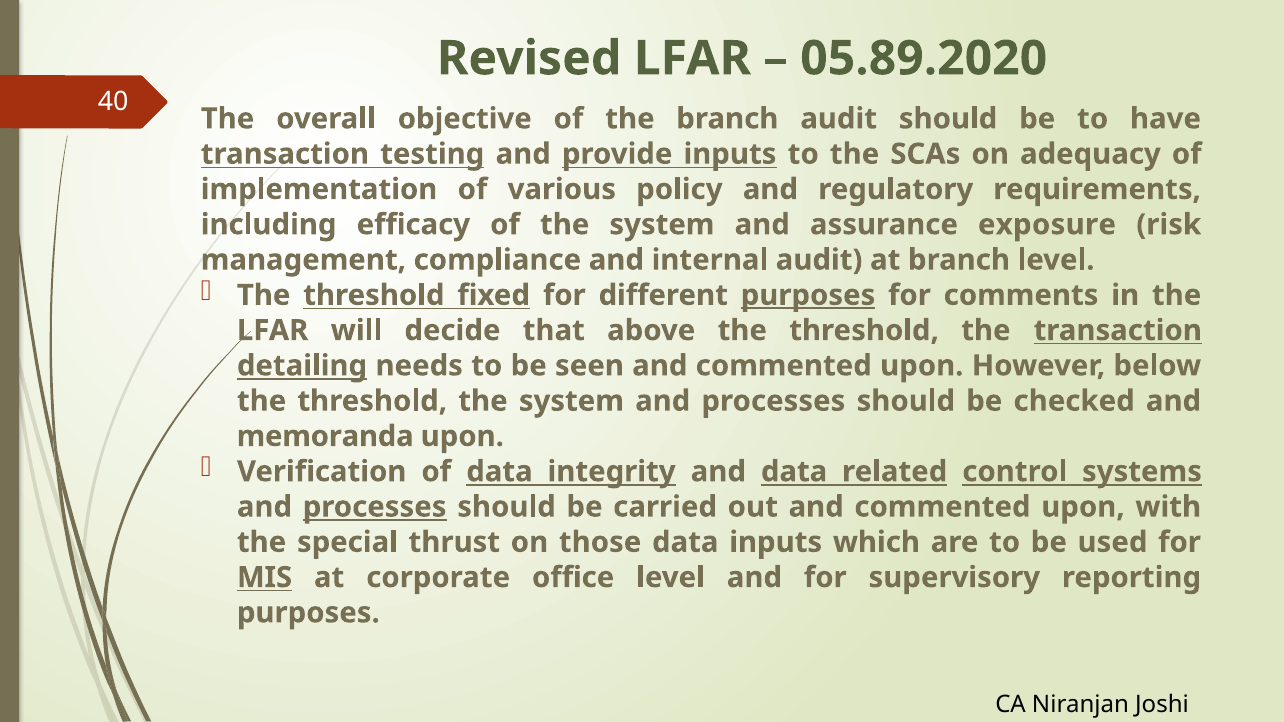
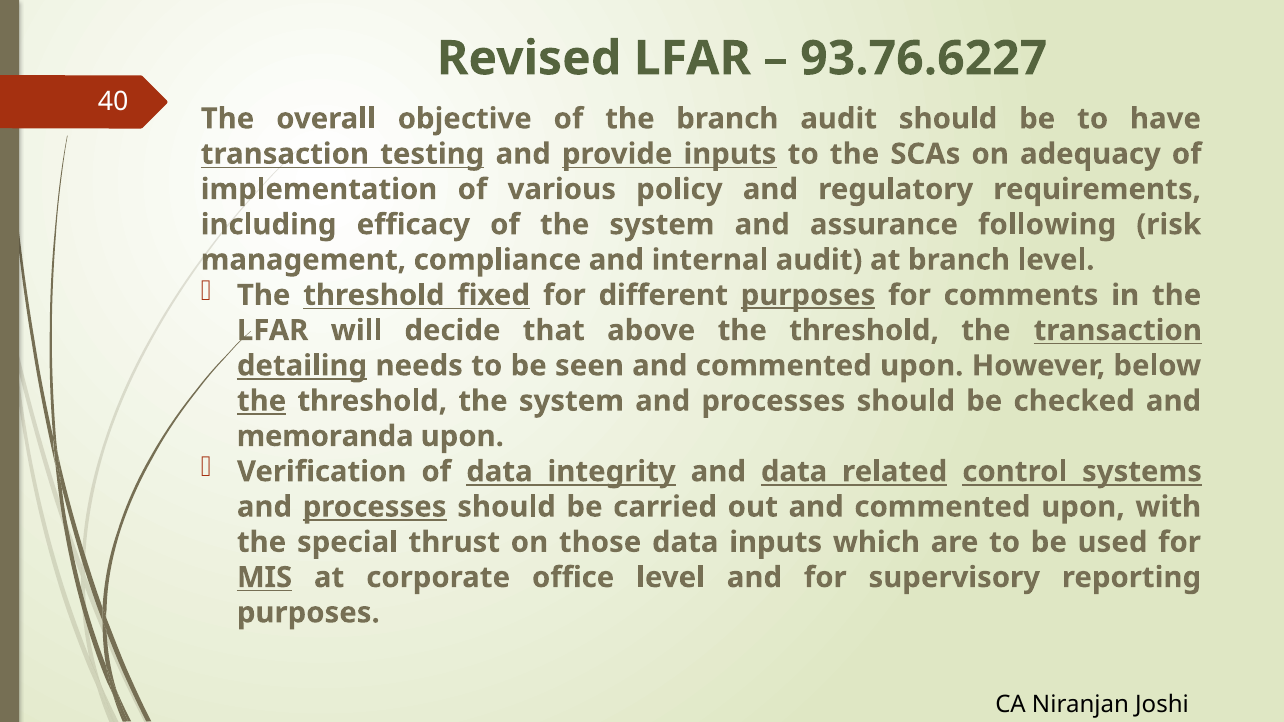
05.89.2020: 05.89.2020 -> 93.76.6227 (924, 58)
exposure: exposure -> following (1047, 225)
the underline: none -> present (262, 401)
